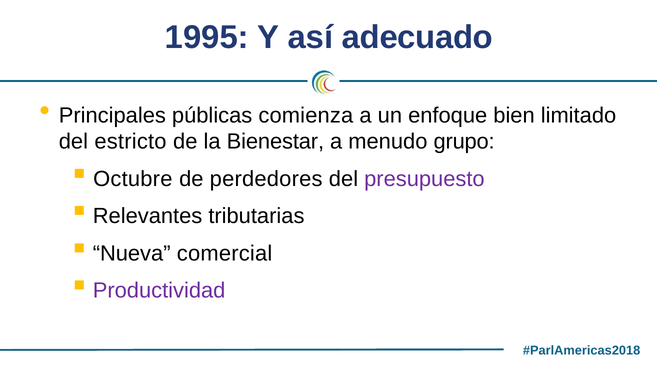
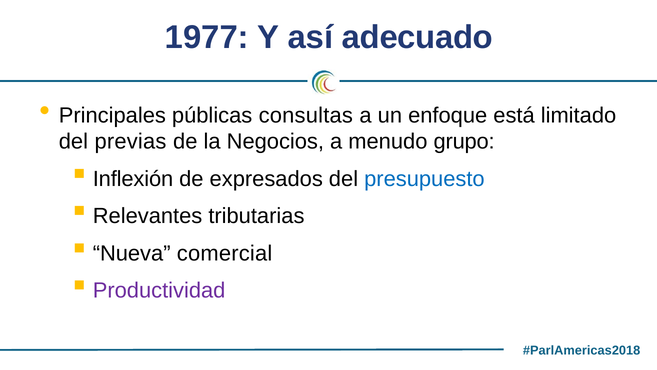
1995: 1995 -> 1977 (207, 37)
comienza: comienza -> consultas (306, 115)
bien: bien -> está (514, 115)
estricto: estricto -> previas (130, 141)
Bienestar: Bienestar -> Negocios (275, 141)
Octubre: Octubre -> Inflexión (133, 179)
perdedores: perdedores -> expresados (266, 179)
presupuesto colour: purple -> blue (424, 179)
